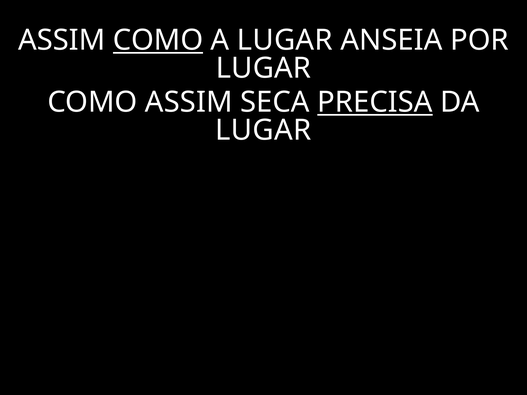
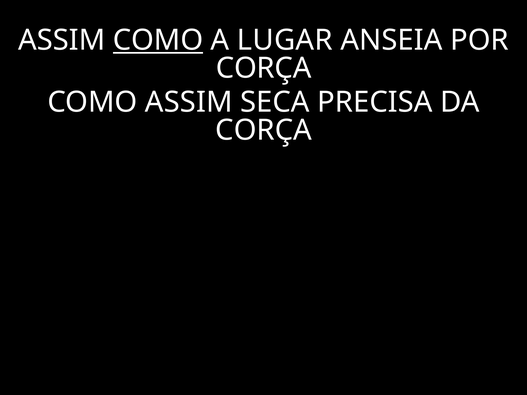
LUGAR: LUGAR -> CORÇA (264, 68)
PRECISA underline: present -> none (375, 102)
LUGAR: LUGAR -> CORÇA (264, 130)
